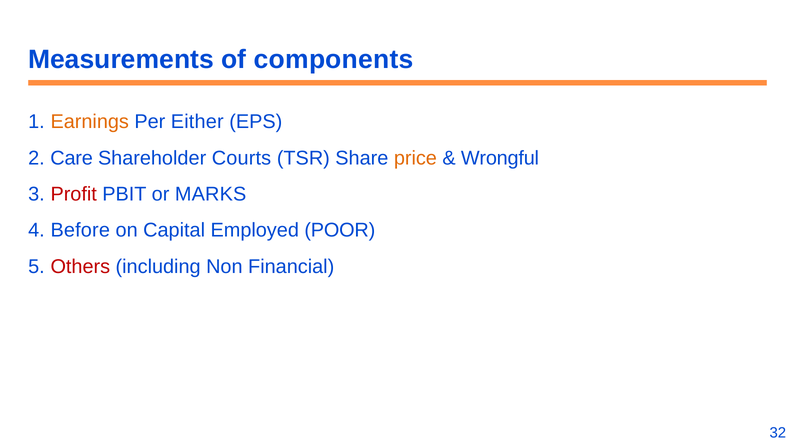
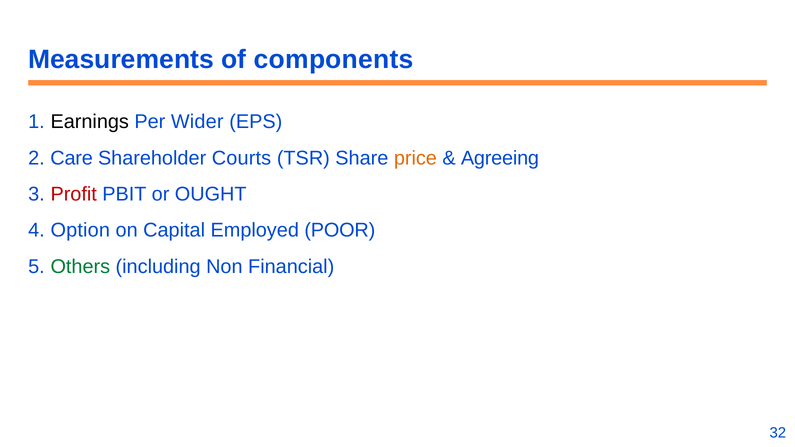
Earnings colour: orange -> black (90, 122)
Either: Either -> Wider (197, 122)
Wrongful: Wrongful -> Agreeing (500, 158)
MARKS: MARKS -> OUGHT (211, 194)
Before: Before -> Option (80, 230)
Others colour: red -> green (80, 267)
